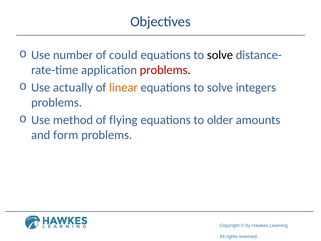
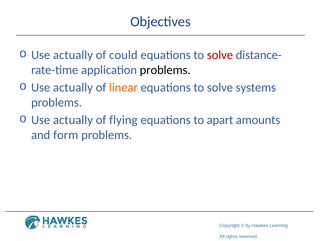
number: number -> actually (73, 55)
solve colour: black -> red (220, 55)
problems colour: red -> black (165, 70)
integers: integers -> systems (256, 87)
method: method -> actually (73, 120)
older: older -> apart (220, 120)
